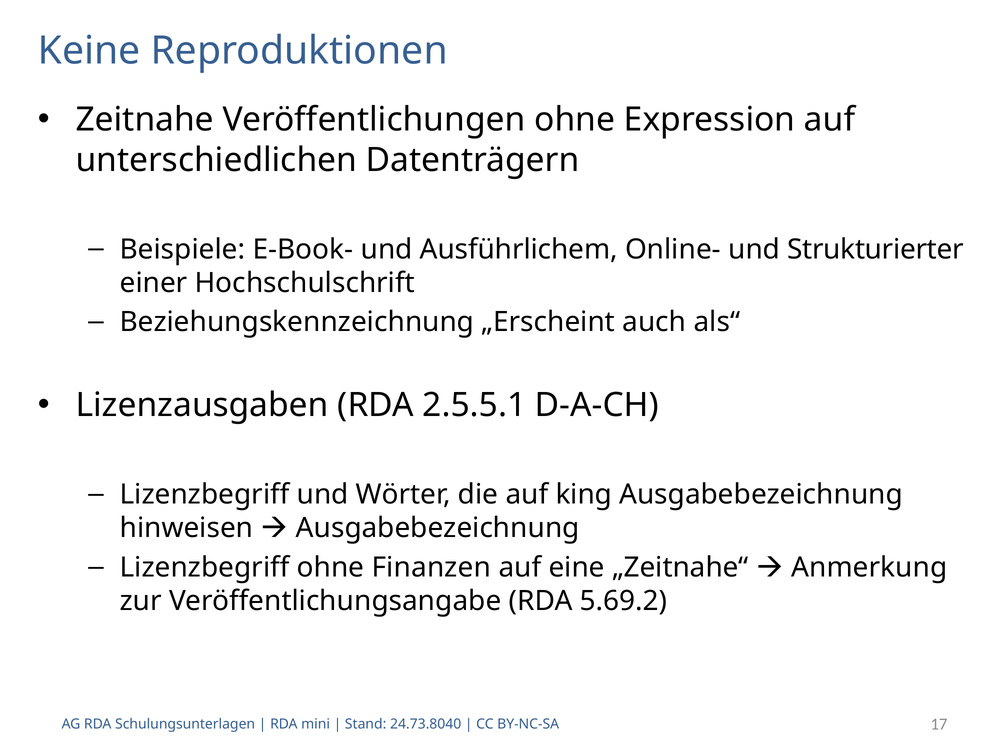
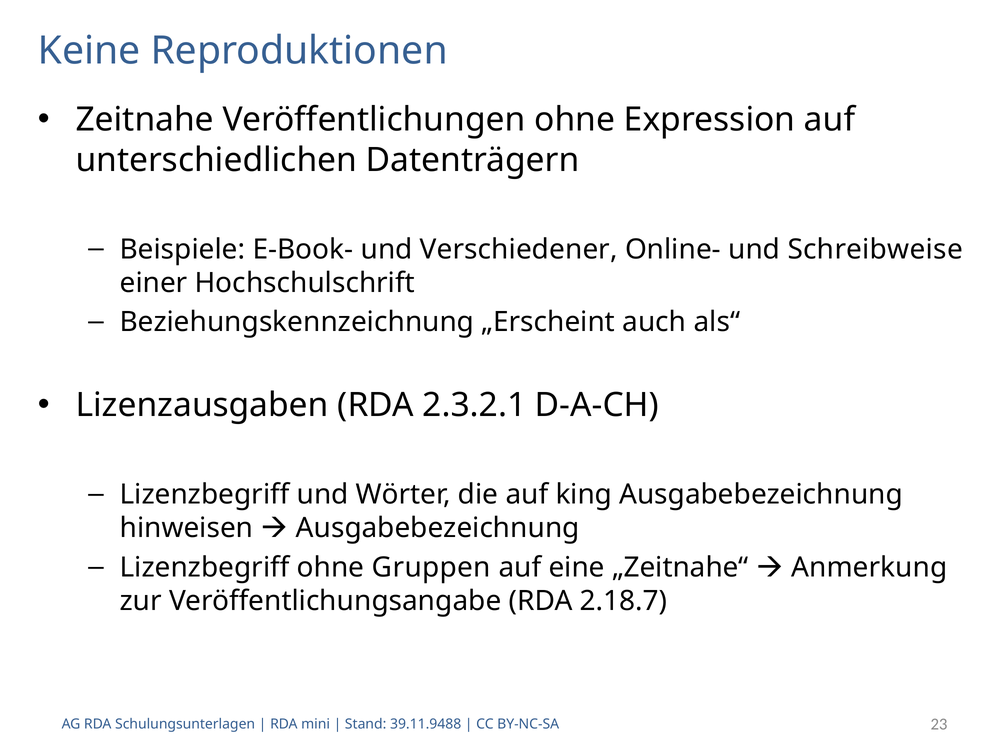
Ausführlichem: Ausführlichem -> Verschiedener (519, 249)
Strukturierter: Strukturierter -> Schreibweise (875, 249)
2.5.5.1: 2.5.5.1 -> 2.3.2.1 (474, 405)
Finanzen: Finanzen -> Gruppen (431, 567)
5.69.2: 5.69.2 -> 2.18.7 (624, 601)
24.73.8040: 24.73.8040 -> 39.11.9488 (426, 724)
17: 17 -> 23 (939, 724)
